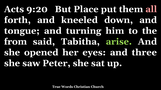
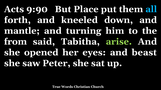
9:20: 9:20 -> 9:90 (37, 9)
all colour: pink -> light blue (151, 9)
tongue: tongue -> mantle (22, 31)
three: three -> beast (144, 53)
